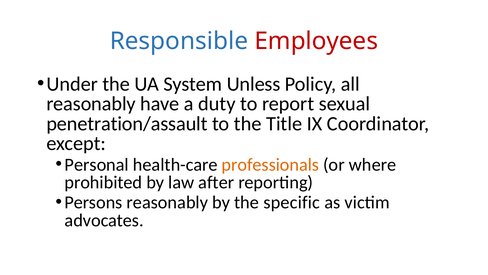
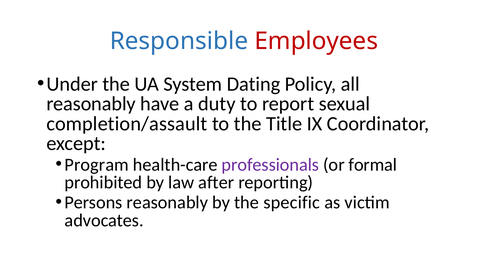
Unless: Unless -> Dating (254, 84)
penetration/assault: penetration/assault -> completion/assault (127, 124)
Personal: Personal -> Program (97, 164)
professionals colour: orange -> purple (270, 164)
where: where -> formal (373, 164)
